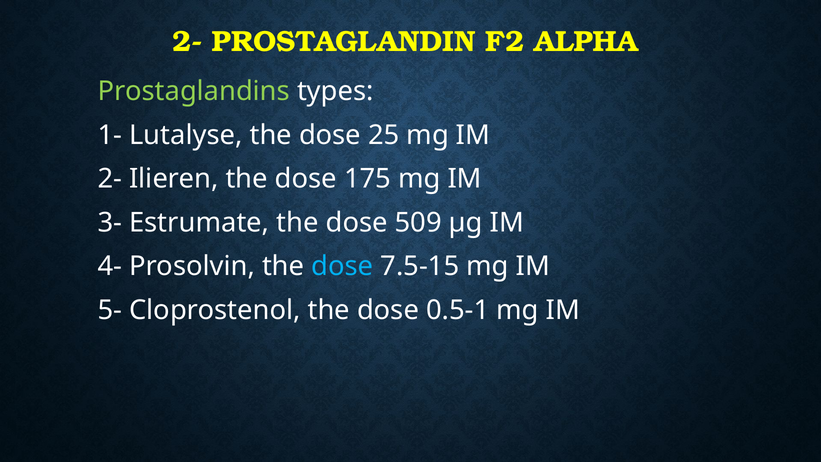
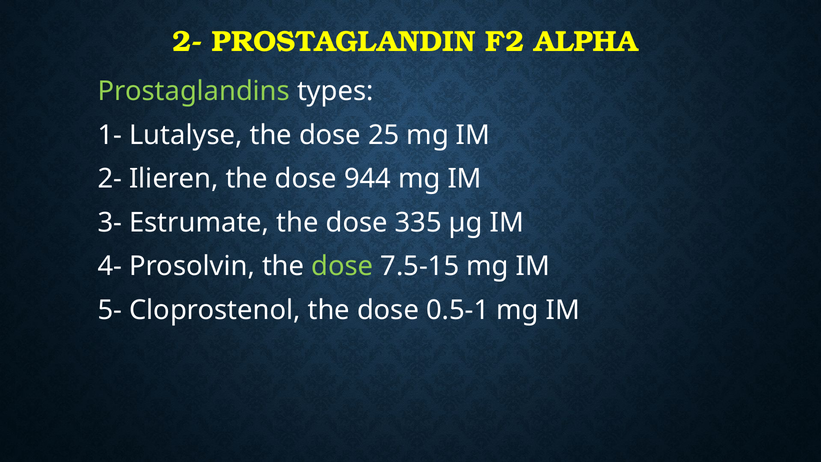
175: 175 -> 944 (367, 179)
509: 509 -> 335 (418, 222)
dose colour: light blue -> light green (342, 266)
